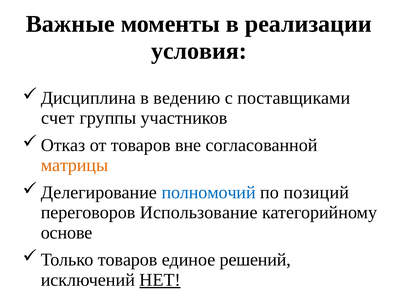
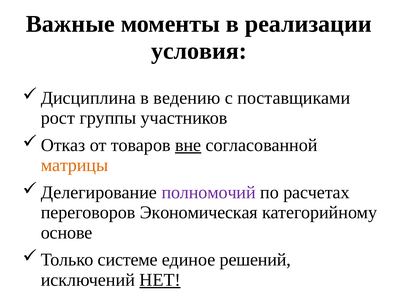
счет: счет -> рост (58, 118)
вне underline: none -> present (188, 145)
полномочий colour: blue -> purple (209, 193)
позиций: позиций -> расчетах (316, 193)
Использование: Использование -> Экономическая (199, 213)
товаров: товаров -> системе (128, 260)
